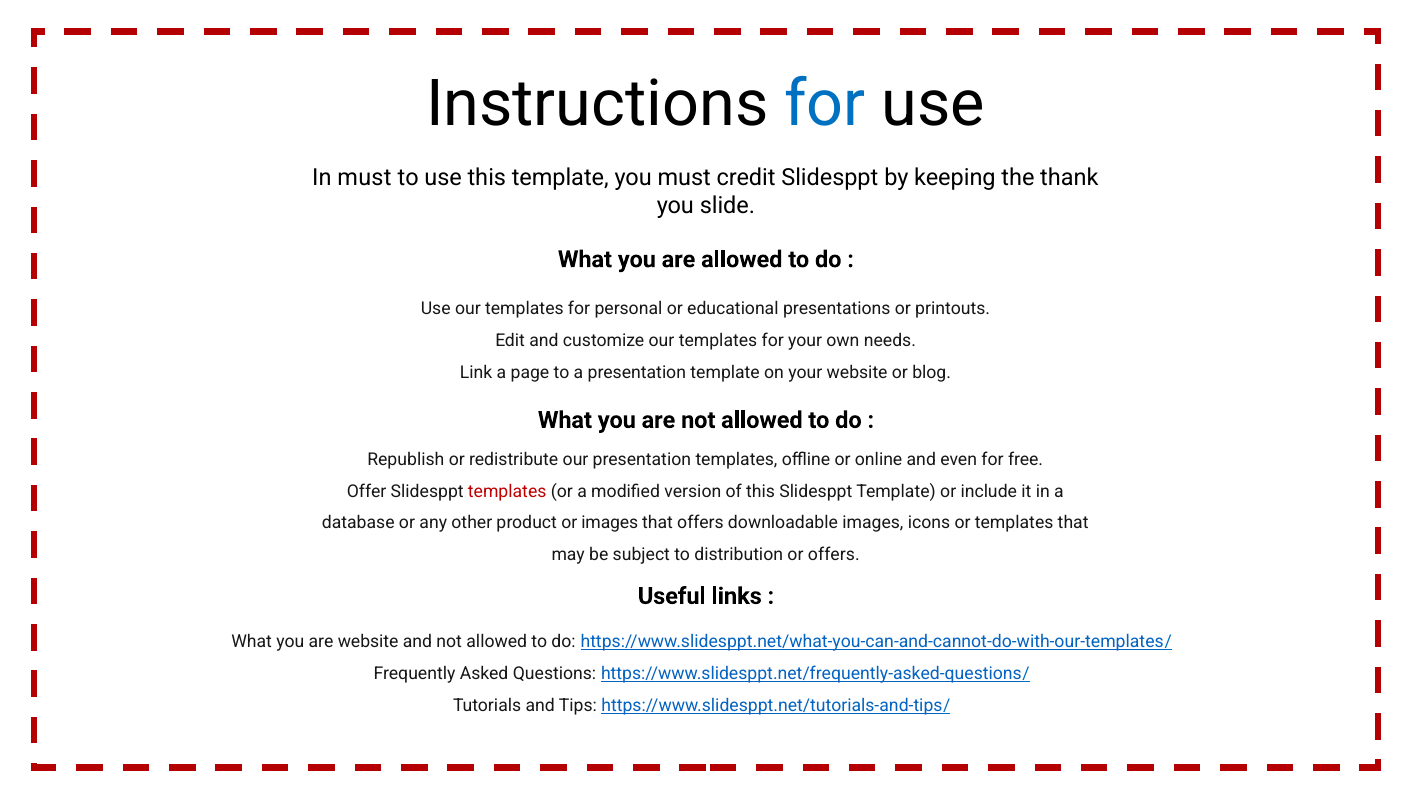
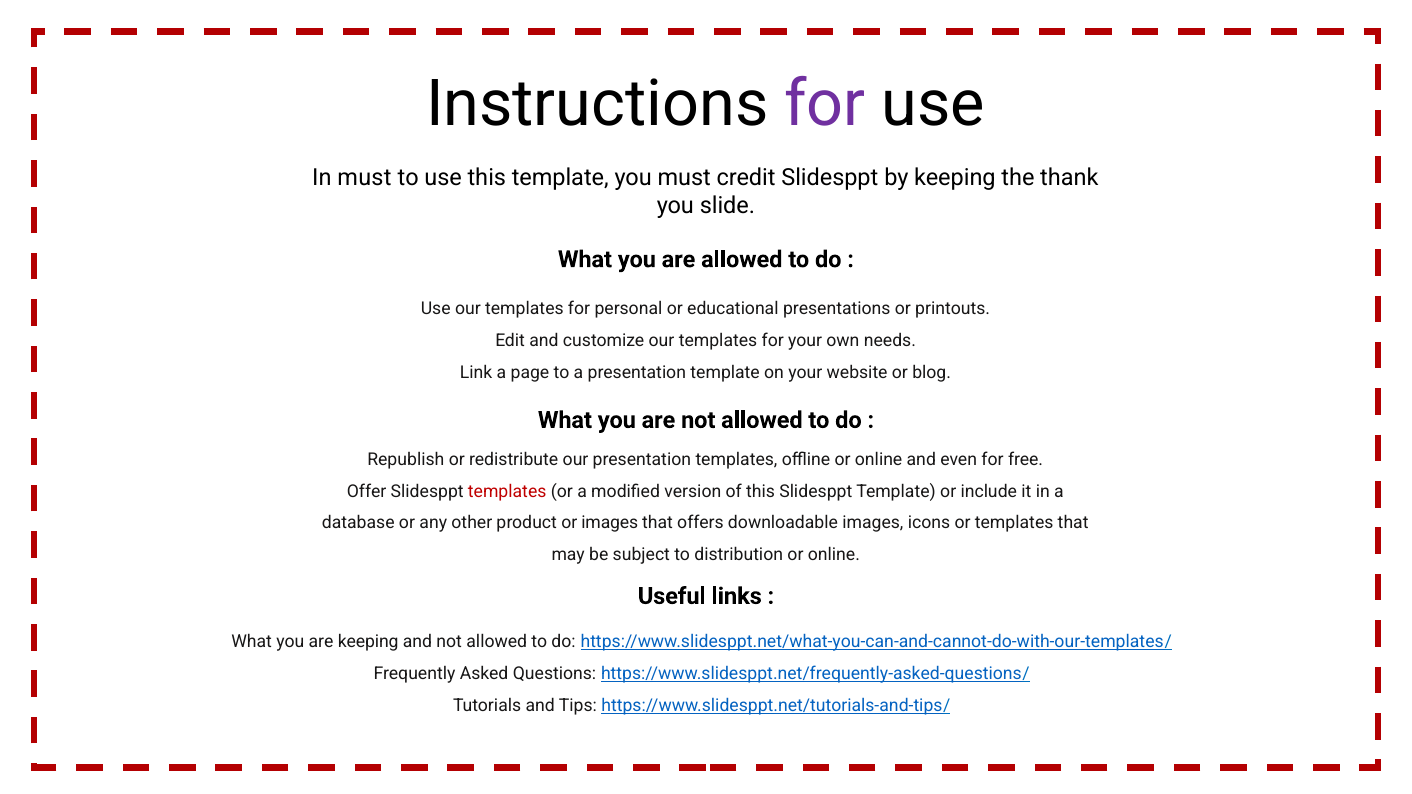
for colour: blue -> purple (825, 104)
distribution or offers: offers -> online (834, 555)
are website: website -> keeping (368, 642)
